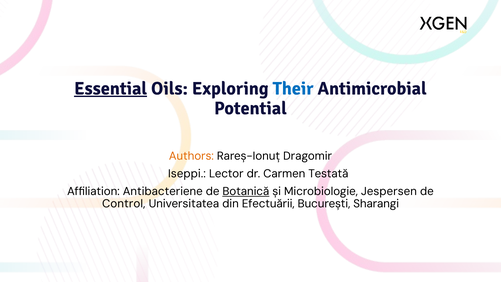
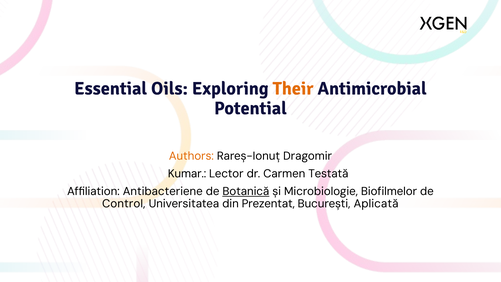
Essential underline: present -> none (111, 88)
Their colour: blue -> orange (293, 88)
Iseppi: Iseppi -> Kumar (187, 174)
Jespersen: Jespersen -> Biofilmelor (389, 191)
Efectuării: Efectuării -> Prezentat (268, 204)
Sharangi: Sharangi -> Aplicată (376, 204)
